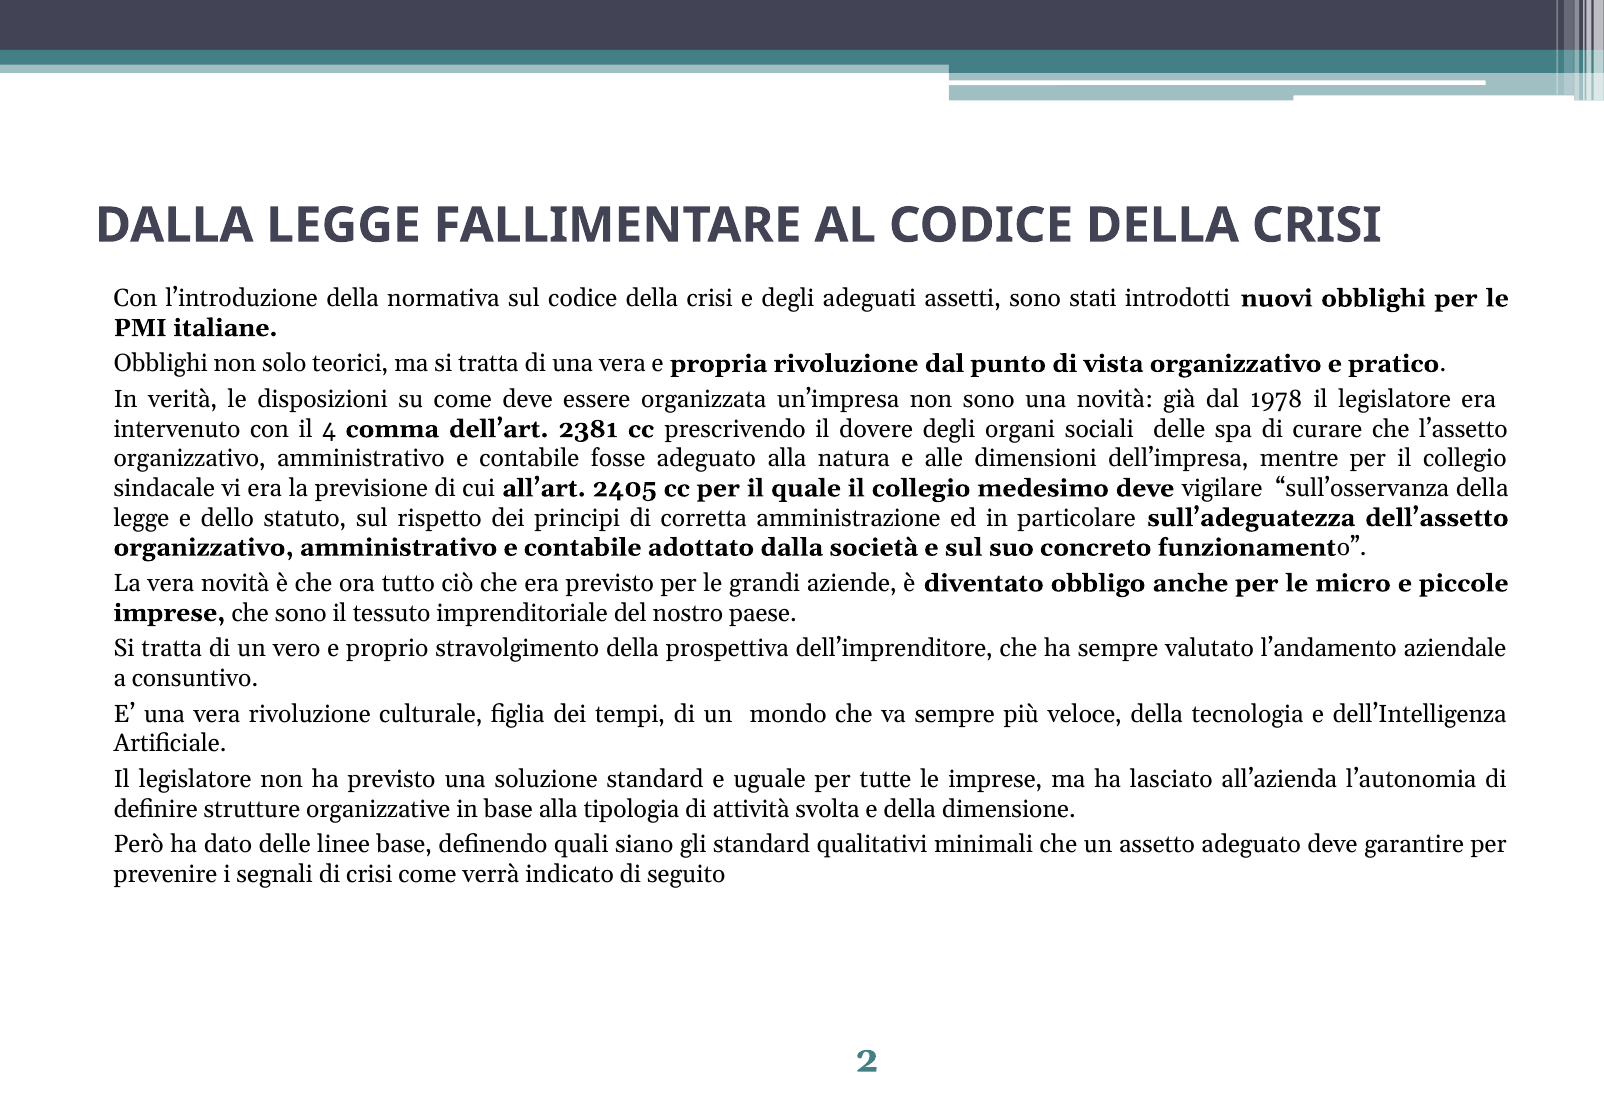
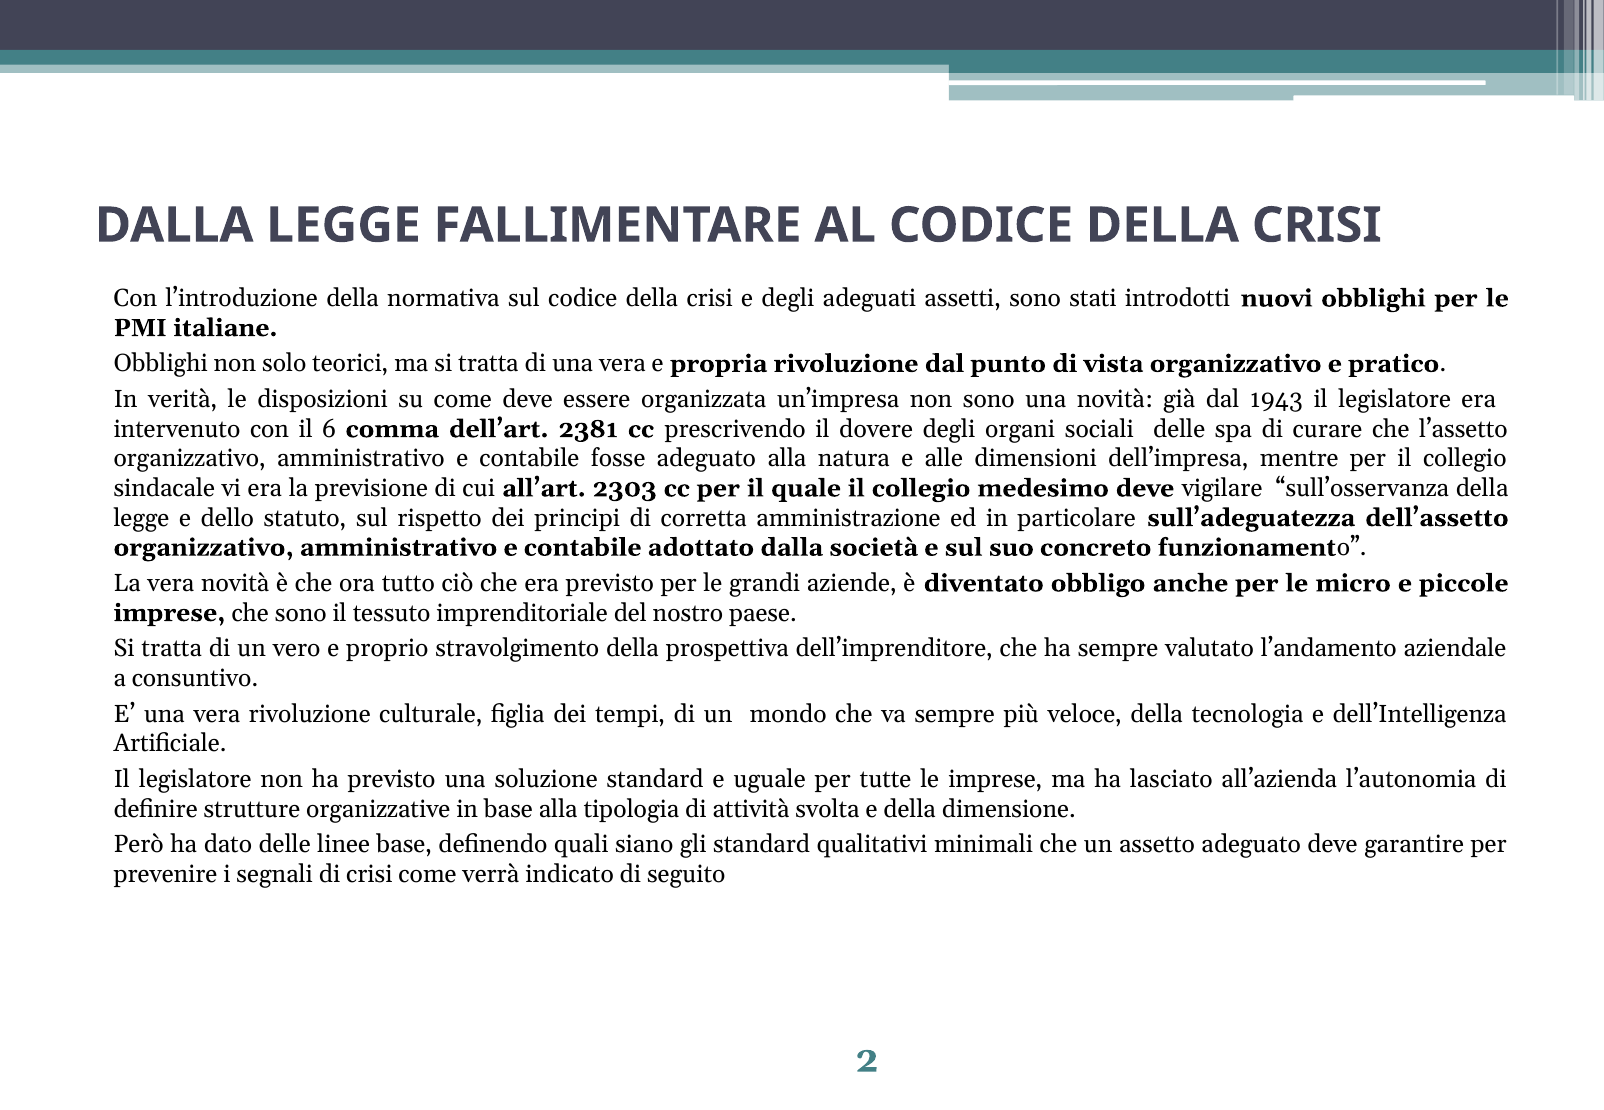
1978: 1978 -> 1943 (1276, 400)
4: 4 -> 6 (329, 429)
2405: 2405 -> 2303 (625, 489)
